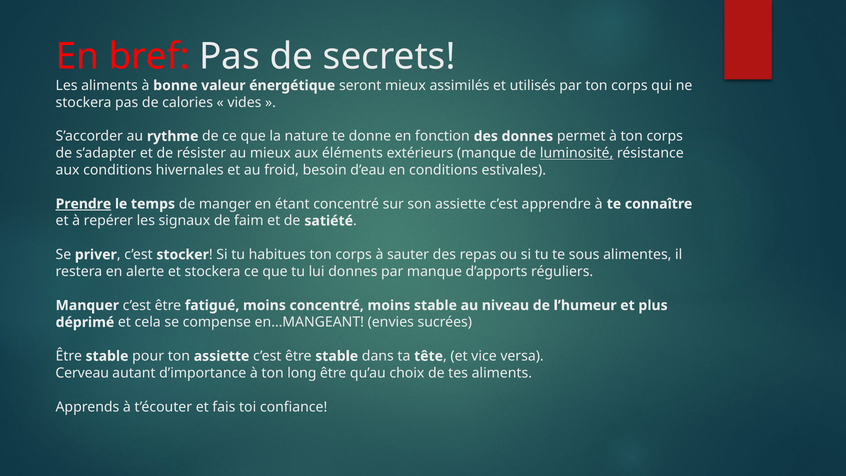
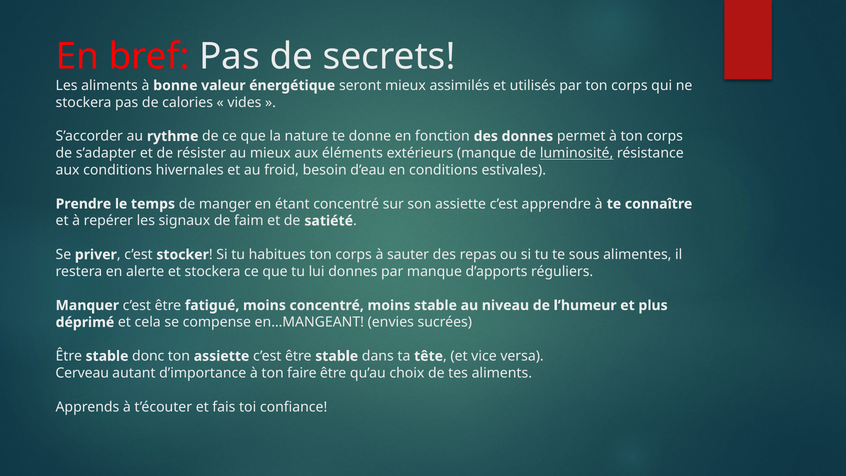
Prendre underline: present -> none (83, 204)
pour: pour -> donc (148, 356)
long: long -> faire (302, 373)
